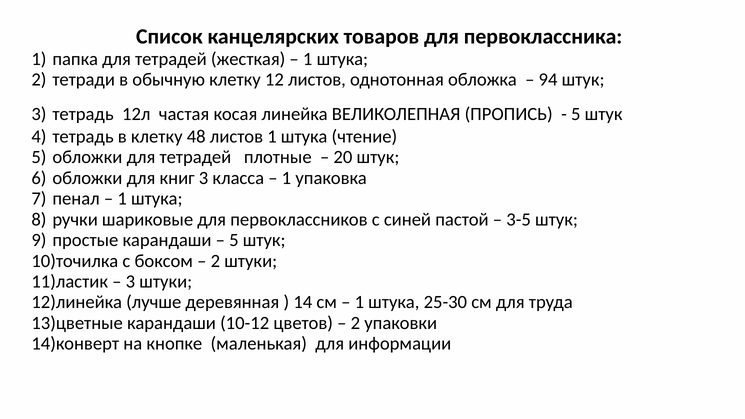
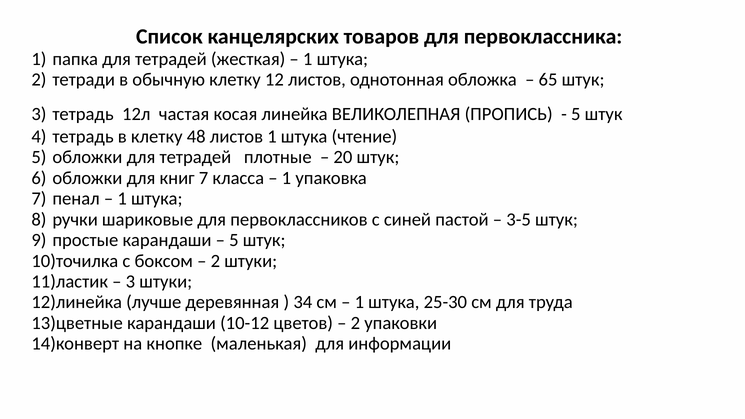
94: 94 -> 65 (548, 80)
книг 3: 3 -> 7 (204, 178)
14: 14 -> 34 (303, 302)
